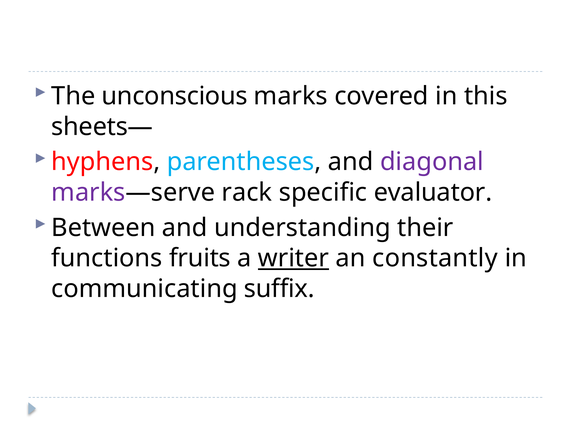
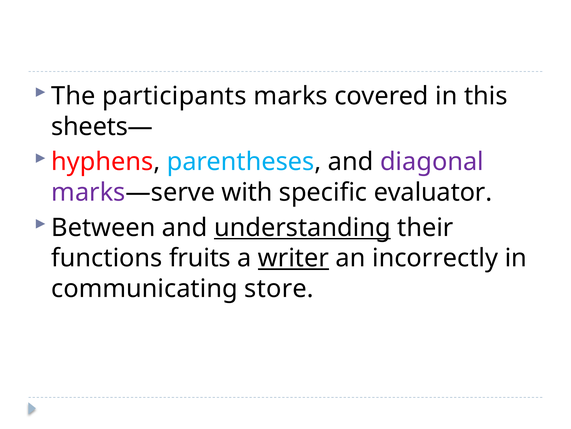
unconscious: unconscious -> participants (174, 96)
rack: rack -> with (247, 192)
understanding underline: none -> present (302, 227)
constantly: constantly -> incorrectly (435, 258)
suffix: suffix -> store (279, 288)
